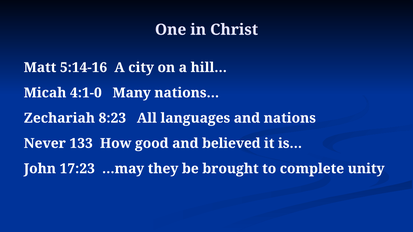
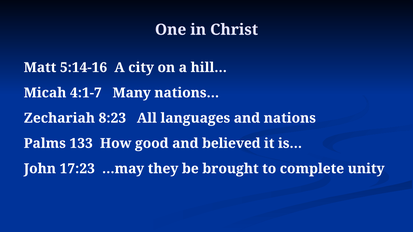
4:1-0: 4:1-0 -> 4:1-7 (86, 93)
Never: Never -> Palms (45, 144)
